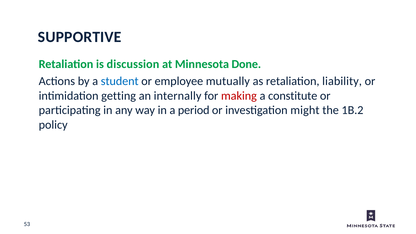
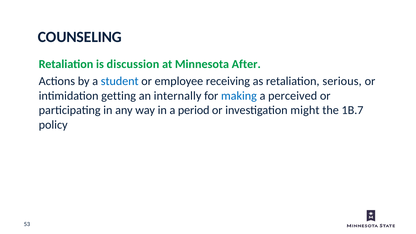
SUPPORTIVE: SUPPORTIVE -> COUNSELING (80, 37)
Done: Done -> After (246, 64)
mutually: mutually -> receiving (228, 81)
liability: liability -> serious (342, 81)
making colour: red -> blue (239, 96)
constitute: constitute -> perceived (293, 96)
1B.2: 1B.2 -> 1B.7 (353, 110)
